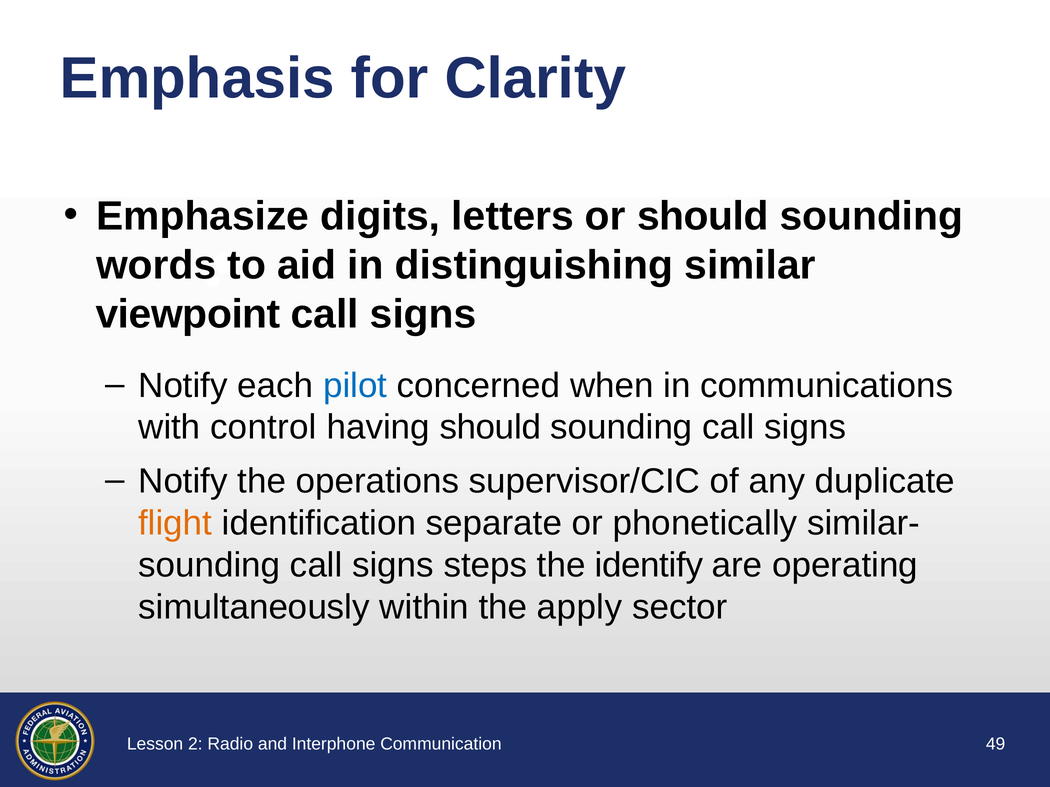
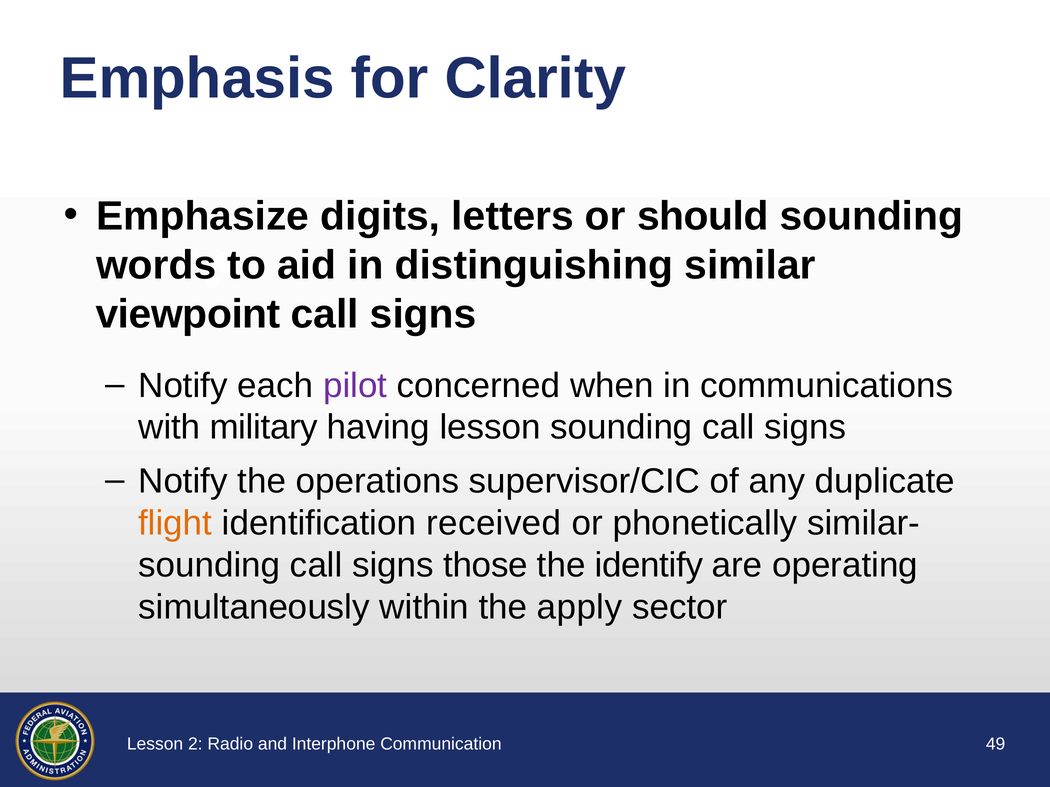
pilot colour: blue -> purple (355, 386)
control: control -> military (264, 428)
having should: should -> lesson (490, 428)
separate: separate -> received (494, 523)
steps: steps -> those (486, 565)
